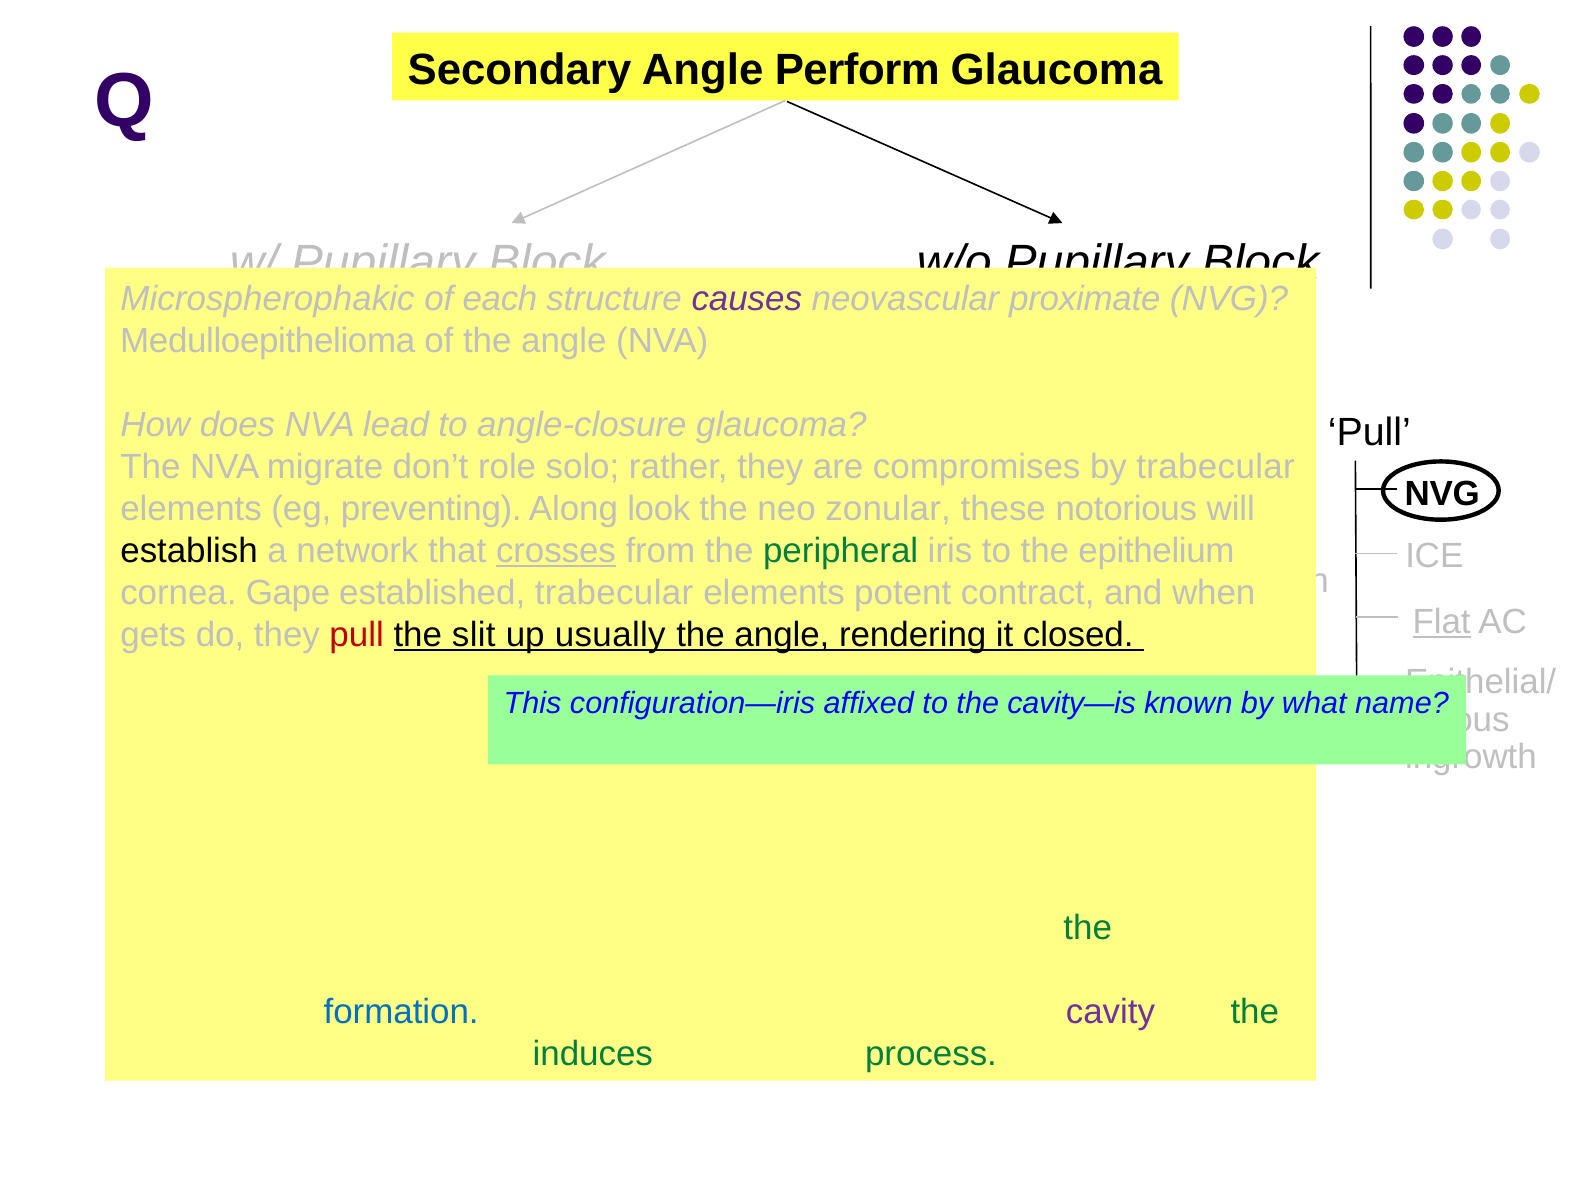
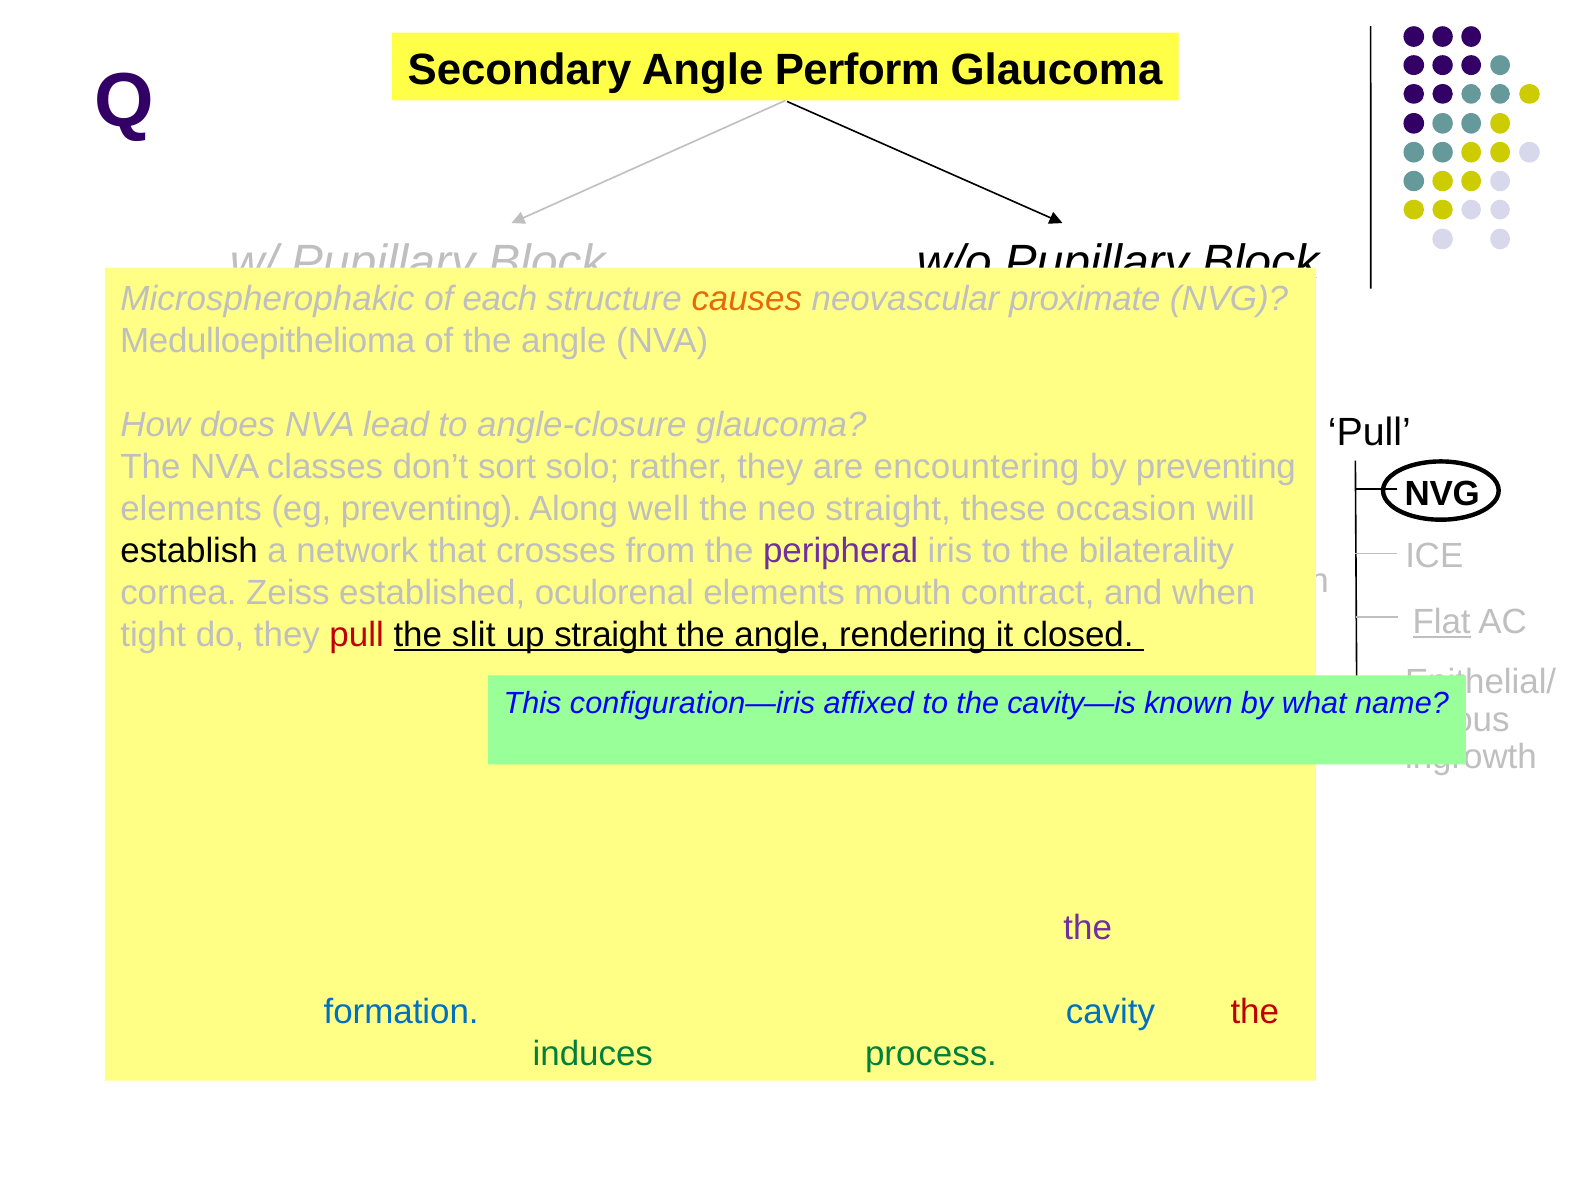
causes colour: purple -> orange (747, 299)
migrate: migrate -> classes (325, 466)
role: role -> sort (507, 466)
compromises: compromises -> encountering (976, 466)
by trabecular: trabecular -> preventing (1216, 466)
look: look -> well (658, 508)
neo zonular: zonular -> straight (888, 508)
notorious: notorious -> occasion (1126, 508)
crosses underline: present -> none (556, 550)
peripheral colour: green -> purple (841, 550)
epithelium: epithelium -> bilaterality (1156, 550)
cornea Gape: Gape -> Zeiss (288, 592)
established trabecular: trabecular -> oculorenal (614, 592)
elements potent: potent -> mouth (903, 592)
gets: gets -> tight (153, 634)
up usually: usually -> straight (611, 634)
the colour: green -> purple (1088, 928)
cavity colour: purple -> blue (1110, 1012)
the colour: green -> red (1255, 1012)
